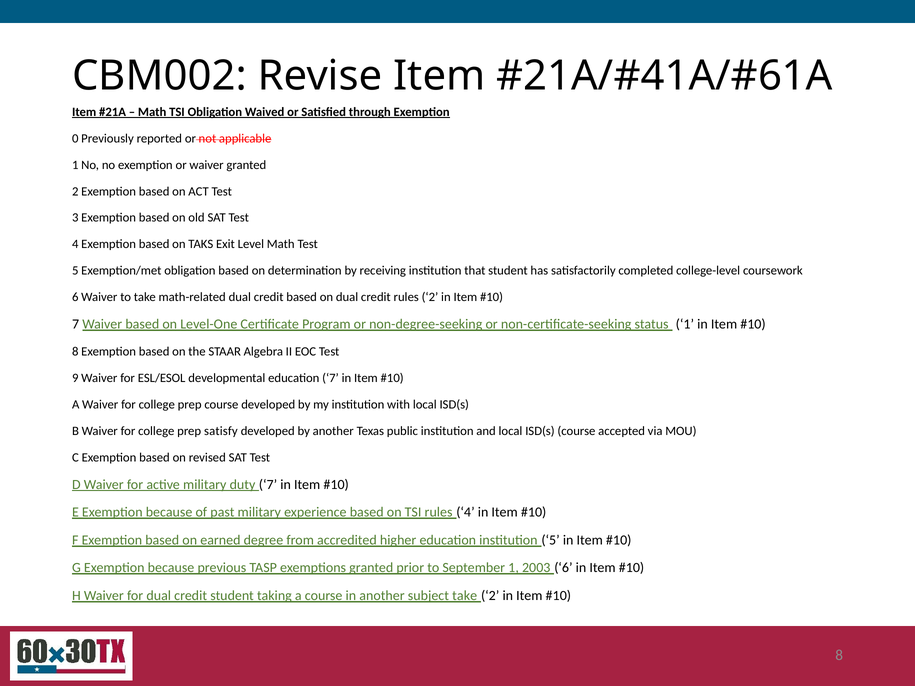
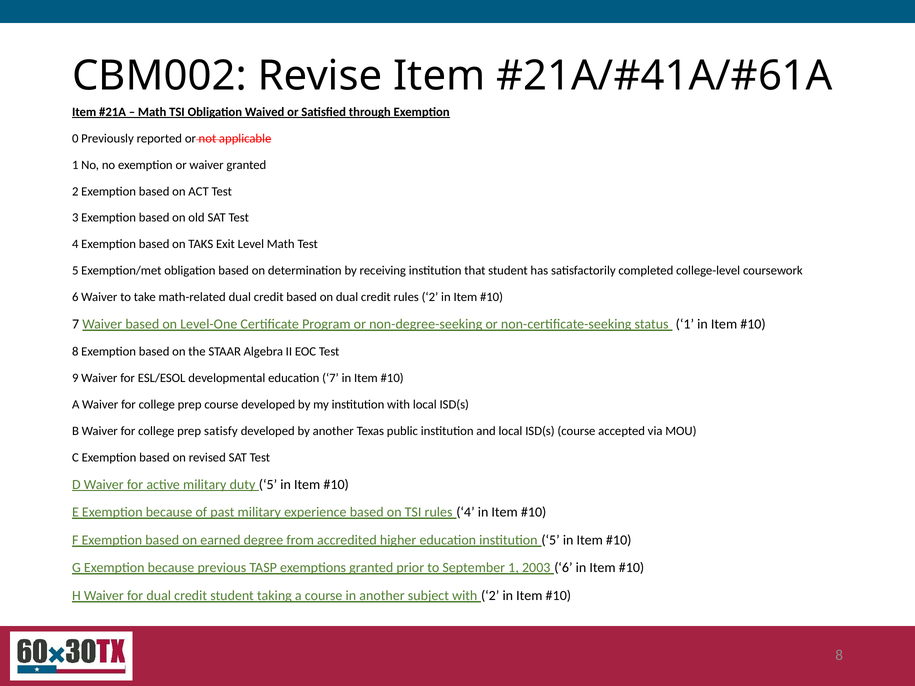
duty 7: 7 -> 5 (268, 485)
subject take: take -> with (465, 596)
